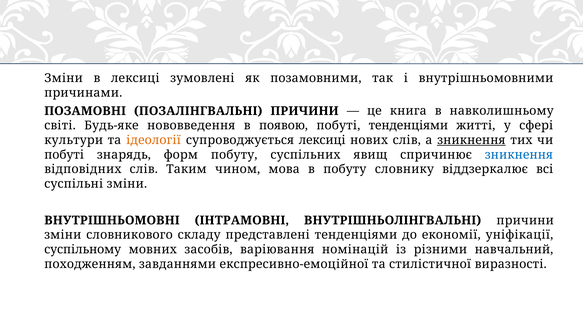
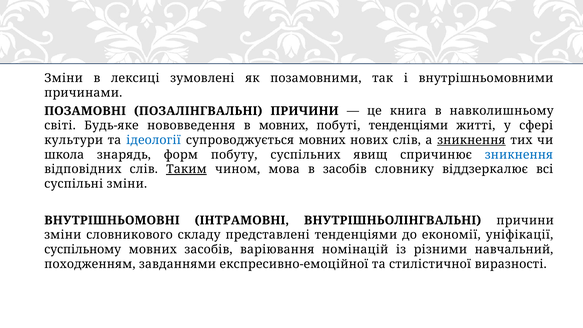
в появою: появою -> мовних (284, 126)
ідеології colour: orange -> blue (154, 140)
супроводжується лексиці: лексиці -> мовних (322, 140)
побуті: побуті -> школа (64, 155)
Таким underline: none -> present (186, 169)
в побуту: побуту -> засобів (345, 169)
